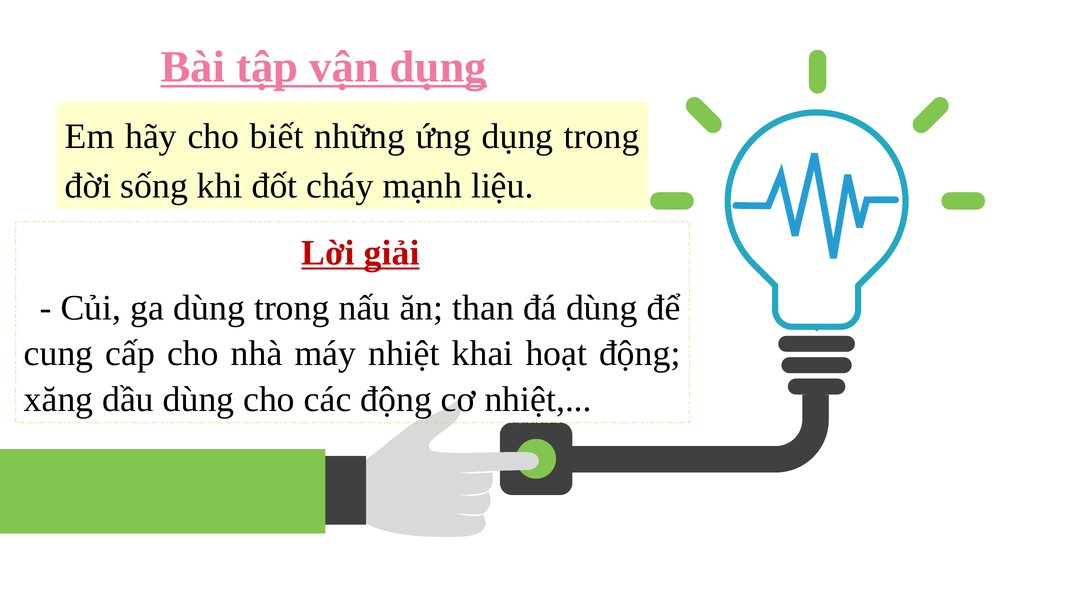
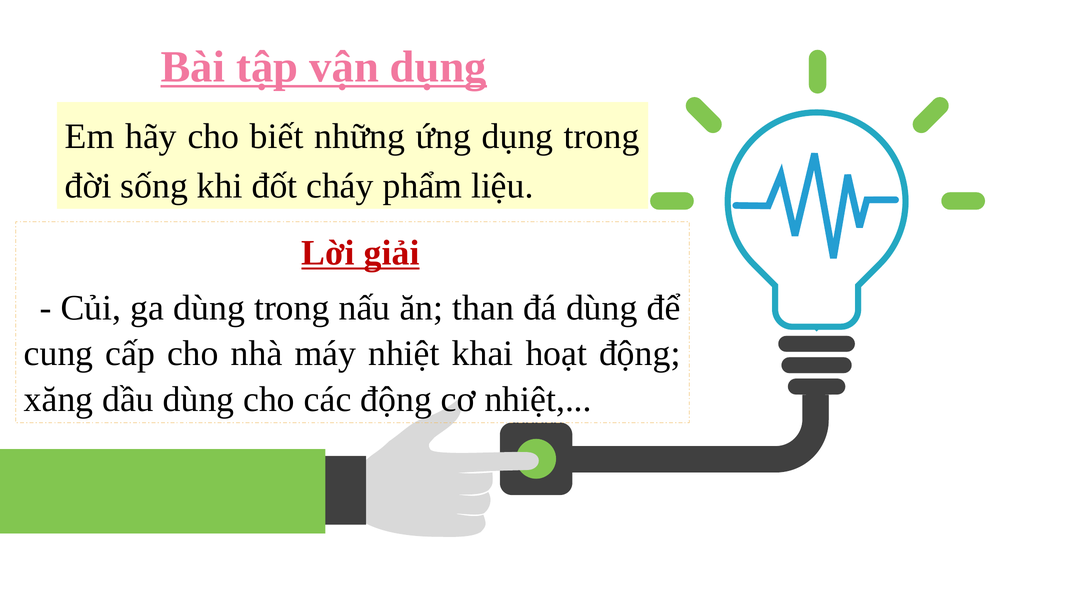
mạnh: mạnh -> phẩm (422, 186)
